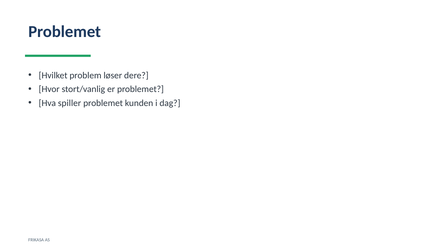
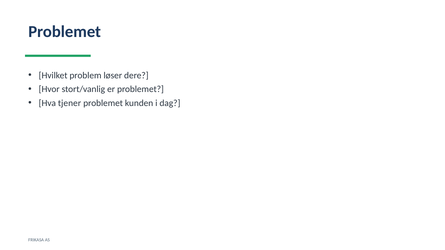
spiller: spiller -> tjener (70, 103)
